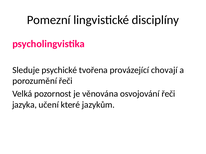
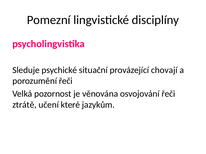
tvořena: tvořena -> situační (93, 70)
jazyka: jazyka -> ztrátě (24, 105)
